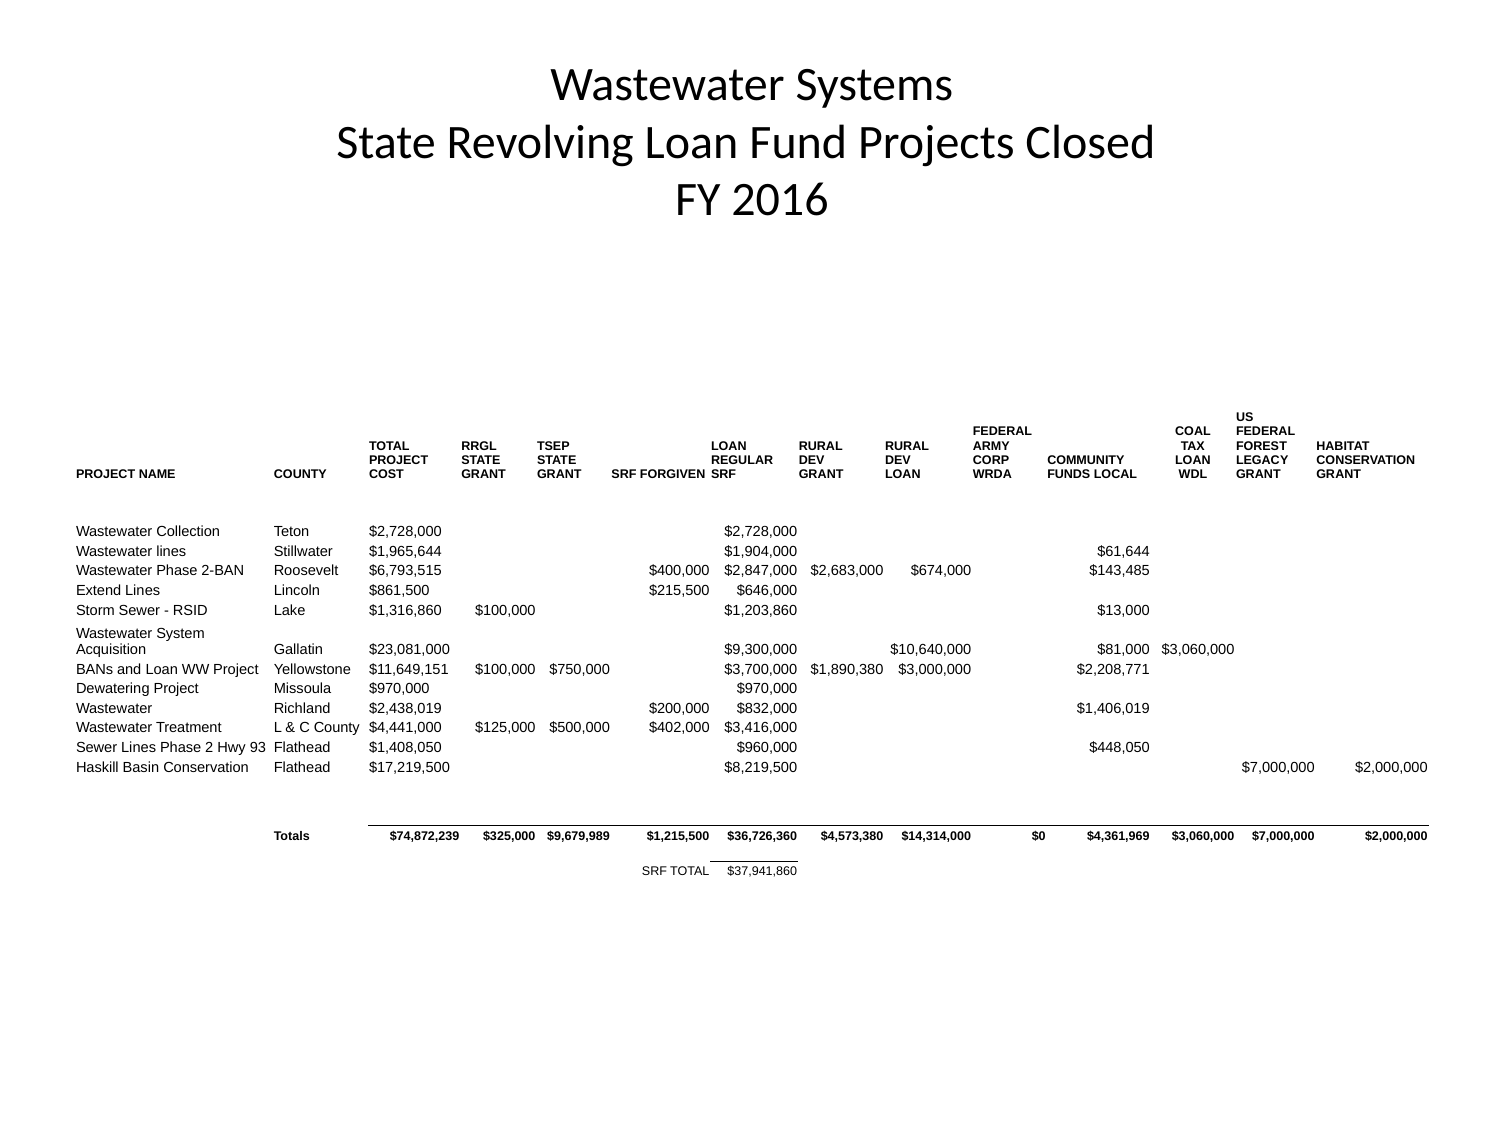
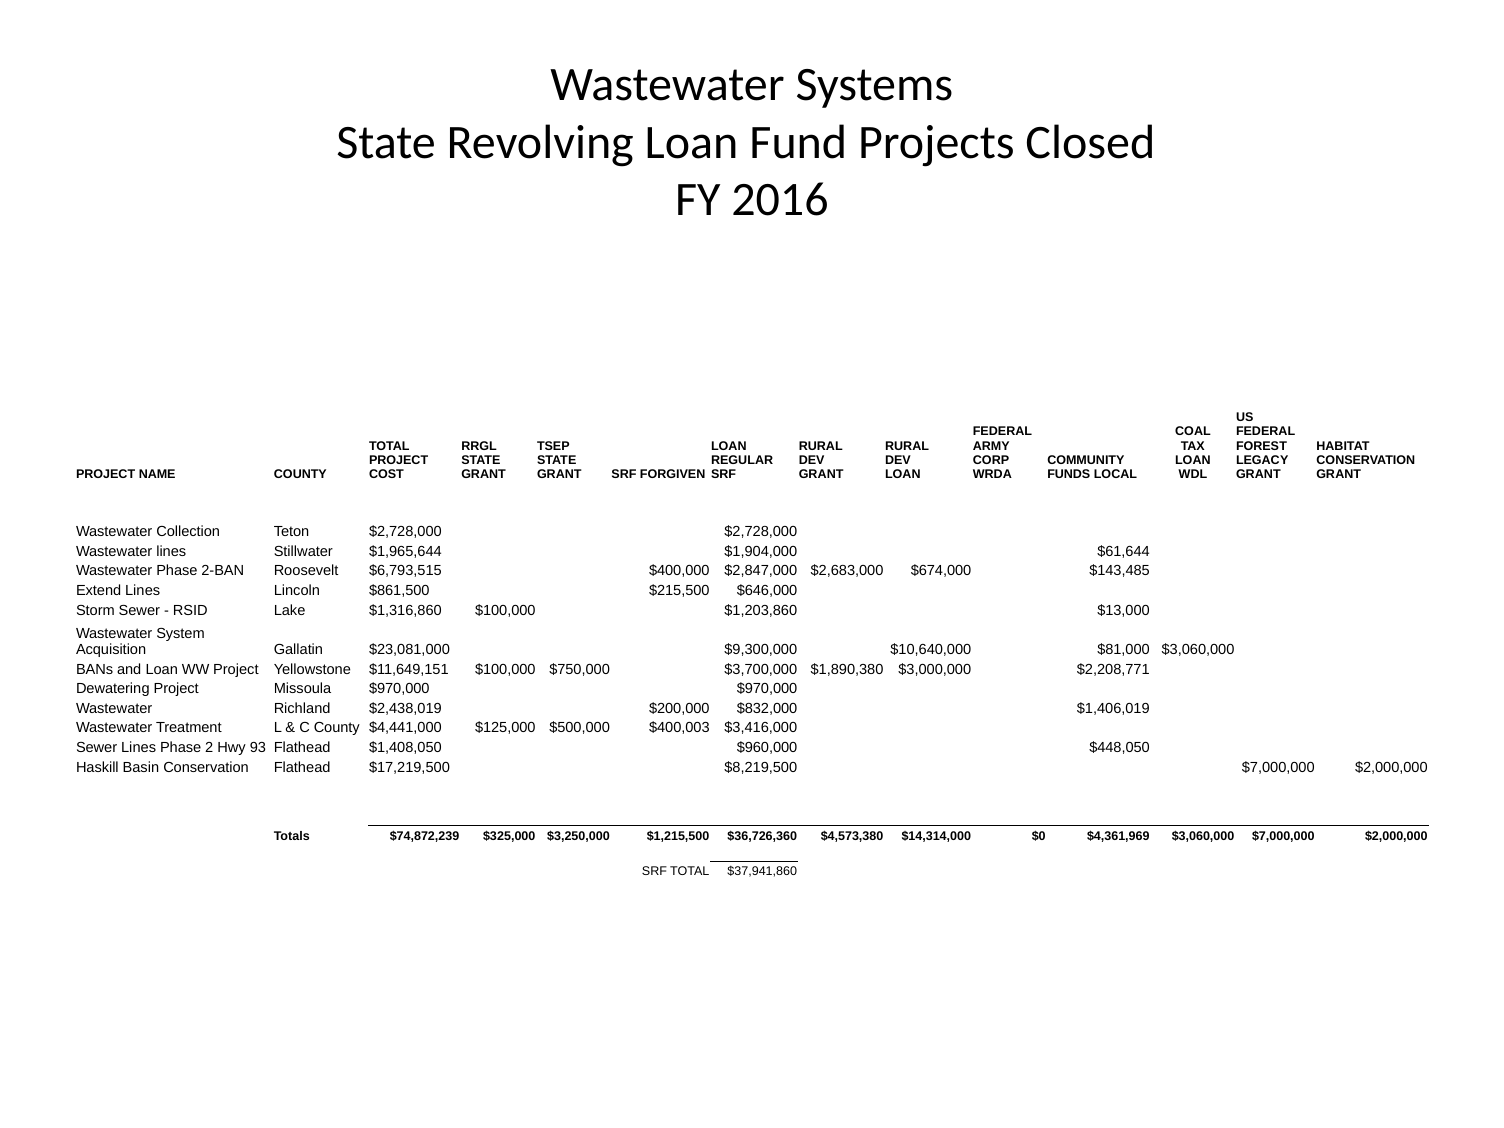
$402,000: $402,000 -> $400,003 (679, 728)
$9,679,989: $9,679,989 -> $3,250,000 (578, 837)
